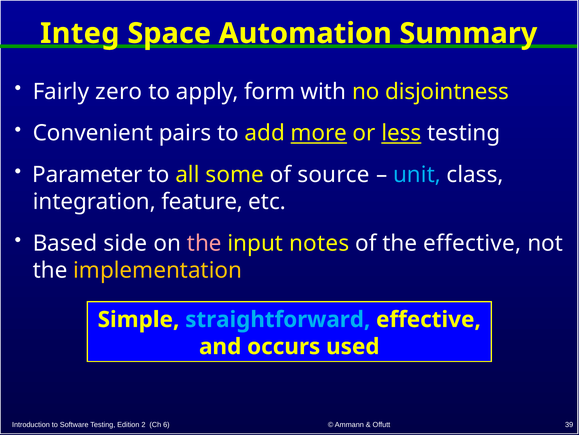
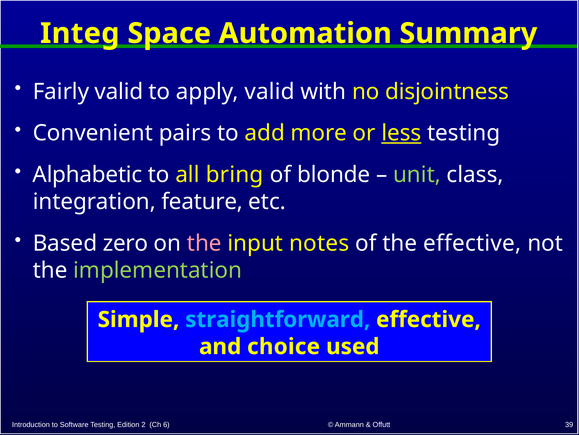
Fairly zero: zero -> valid (119, 91)
apply form: form -> valid (269, 91)
more underline: present -> none (319, 133)
Parameter: Parameter -> Alphabetic (87, 174)
some: some -> bring (235, 174)
source: source -> blonde (334, 174)
unit colour: light blue -> light green (417, 174)
side: side -> zero (125, 243)
implementation colour: yellow -> light green (158, 270)
occurs: occurs -> choice (284, 346)
